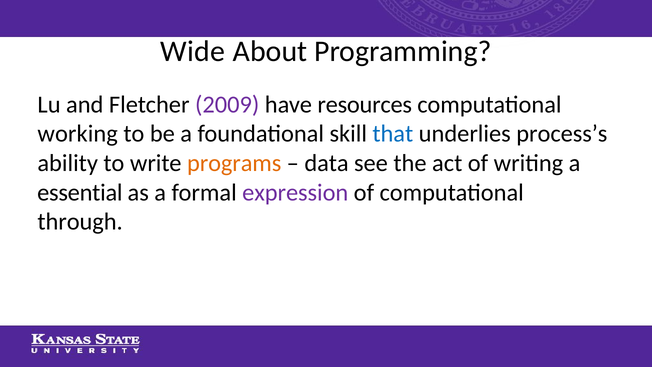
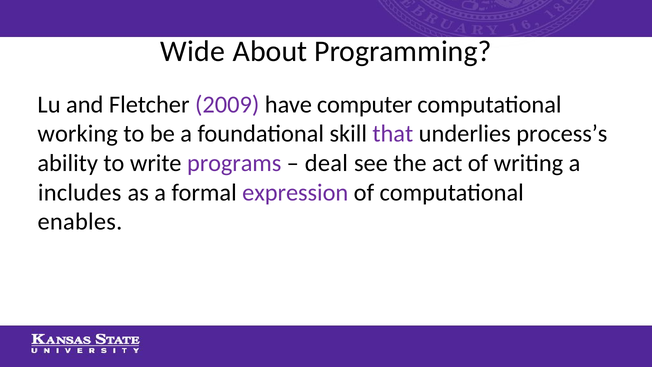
resources: resources -> computer (365, 104)
that colour: blue -> purple (393, 134)
programs colour: orange -> purple (234, 163)
data: data -> deal (326, 163)
essential: essential -> includes (80, 192)
through: through -> enables (80, 222)
